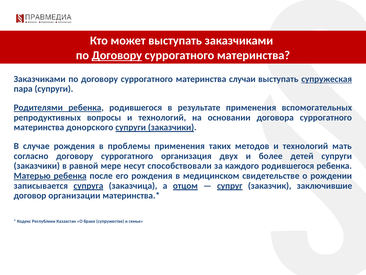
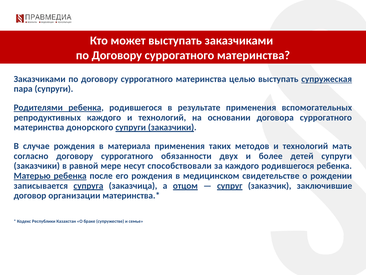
Договору underline: present -> none (117, 55)
случаи: случаи -> целью (242, 79)
репродуктивных вопросы: вопросы -> каждого (104, 117)
проблемы: проблемы -> материала (129, 146)
организация: организация -> обязанности (186, 156)
